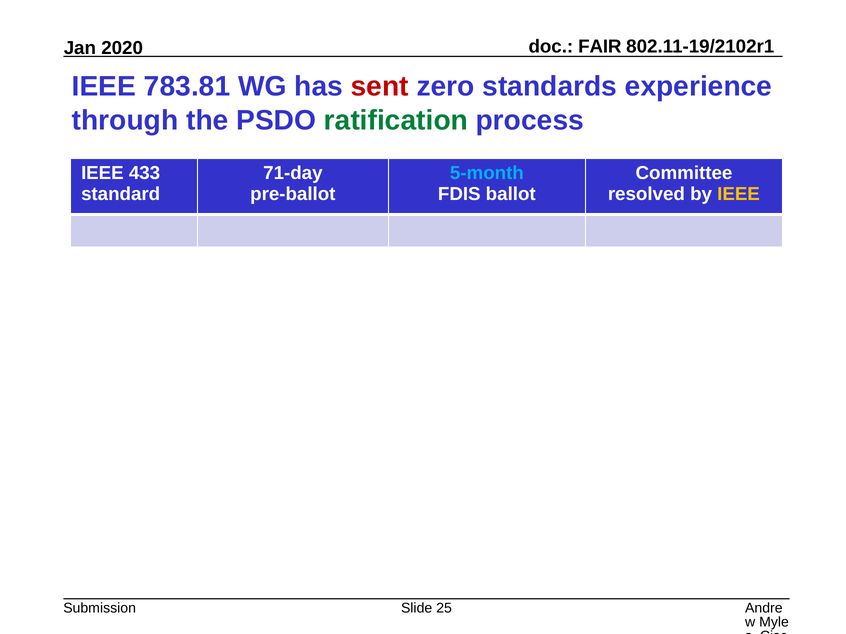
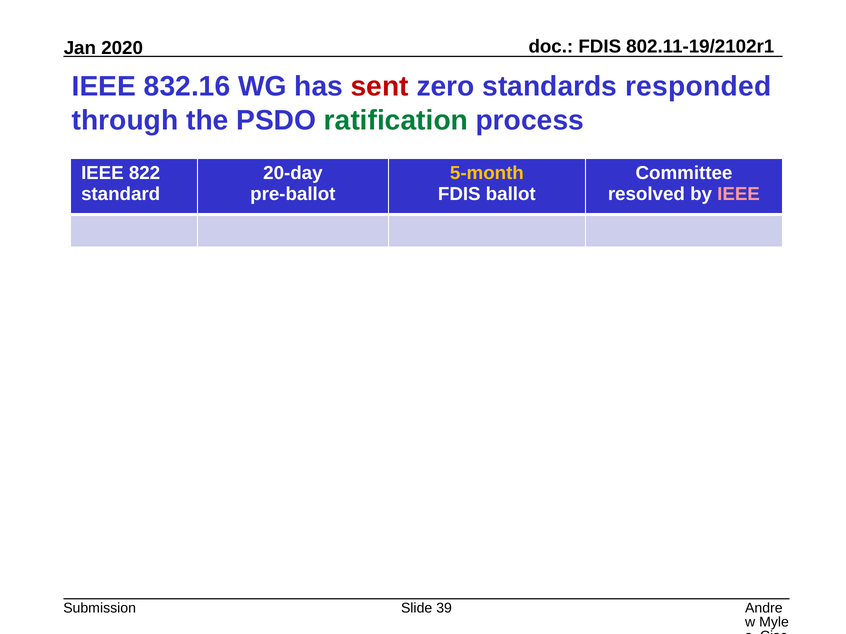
FAIR: FAIR -> FDIS (600, 46)
783.81: 783.81 -> 832.16 (187, 87)
experience: experience -> responded (698, 87)
433: 433 -> 822 (145, 173)
71-day: 71-day -> 20-day (293, 173)
5-month colour: light blue -> yellow (487, 173)
IEEE colour: yellow -> pink (739, 194)
25: 25 -> 39 (444, 609)
